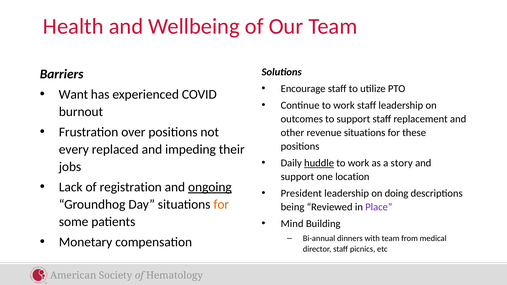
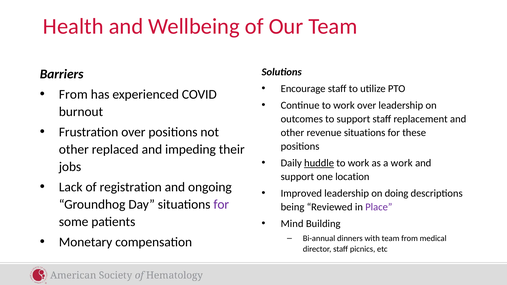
Want: Want -> From (73, 94)
work staff: staff -> over (367, 105)
every: every -> other (74, 150)
a story: story -> work (402, 163)
ongoing underline: present -> none (210, 187)
President: President -> Improved (301, 193)
for colour: orange -> purple (221, 205)
